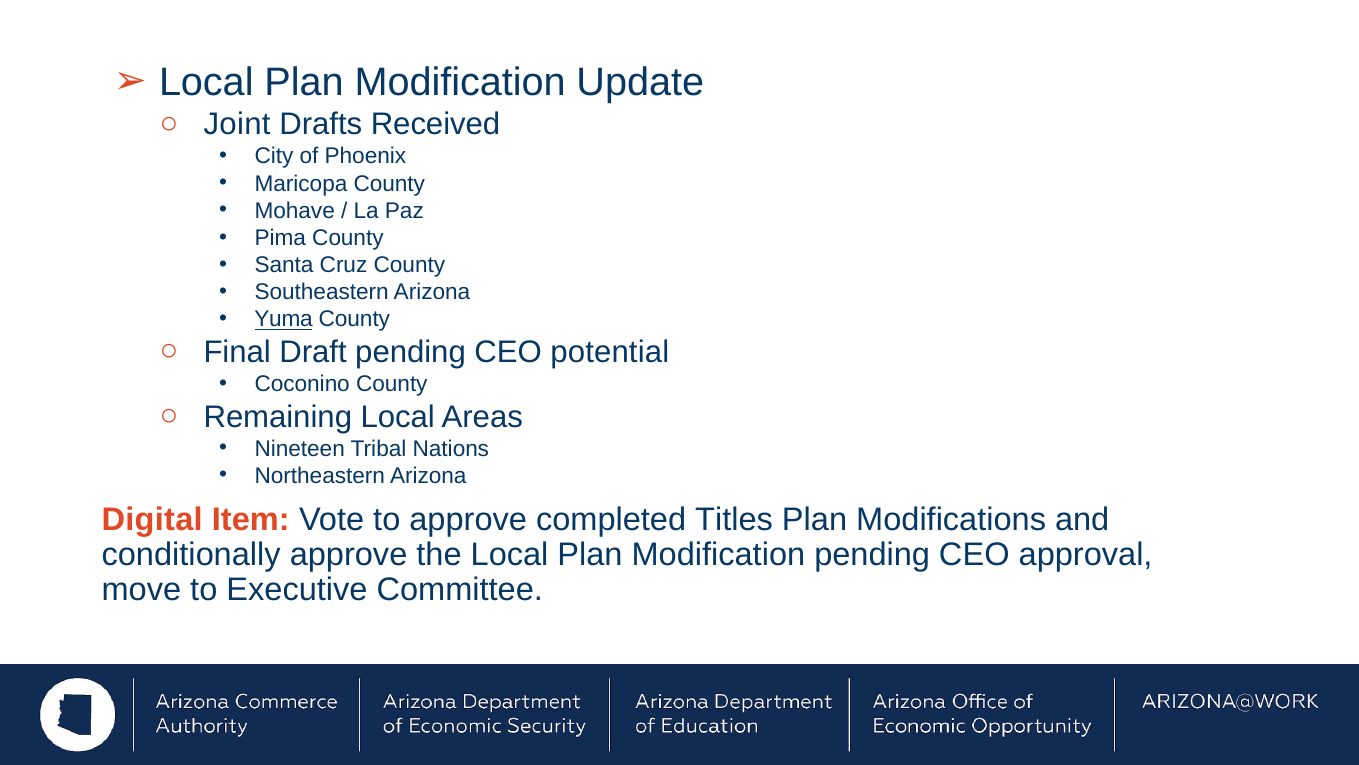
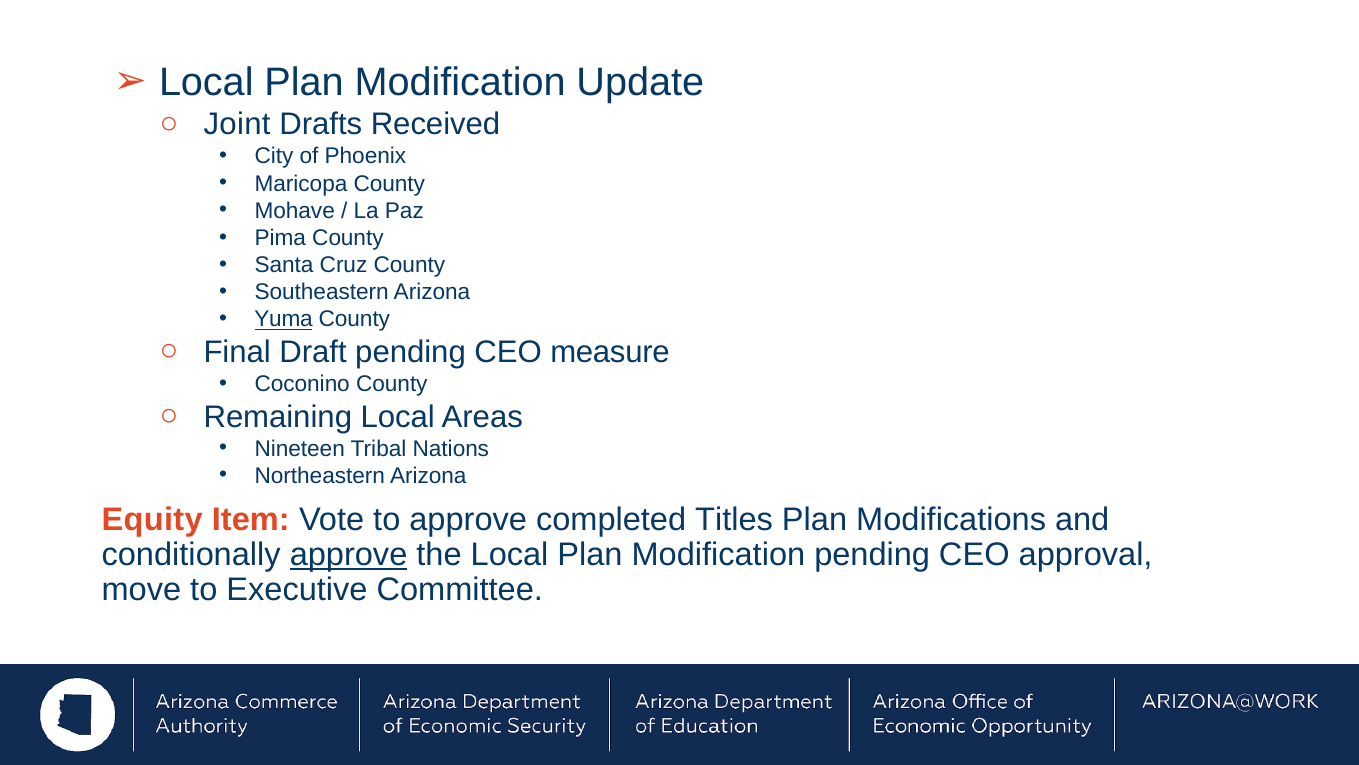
potential: potential -> measure (610, 352)
Digital: Digital -> Equity (152, 519)
approve underline: none -> present (349, 554)
